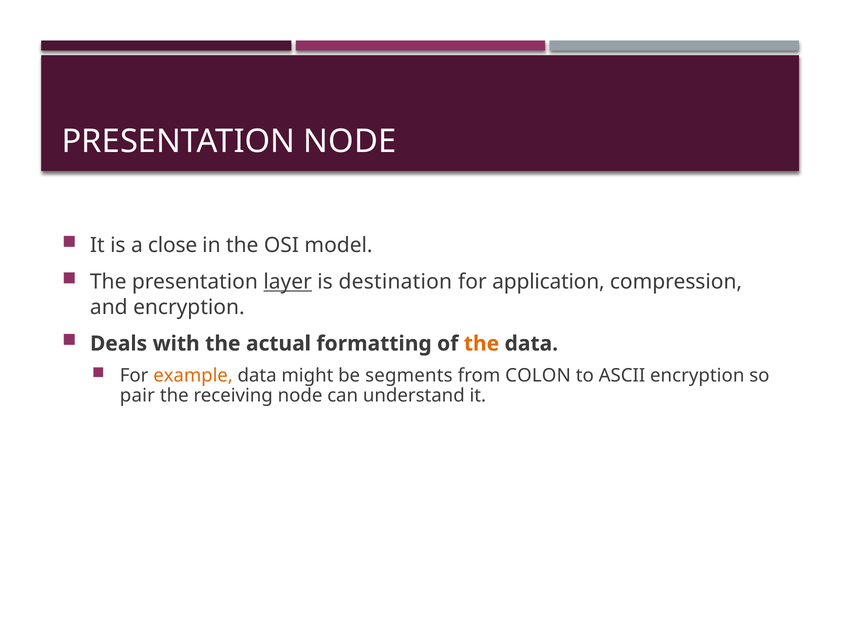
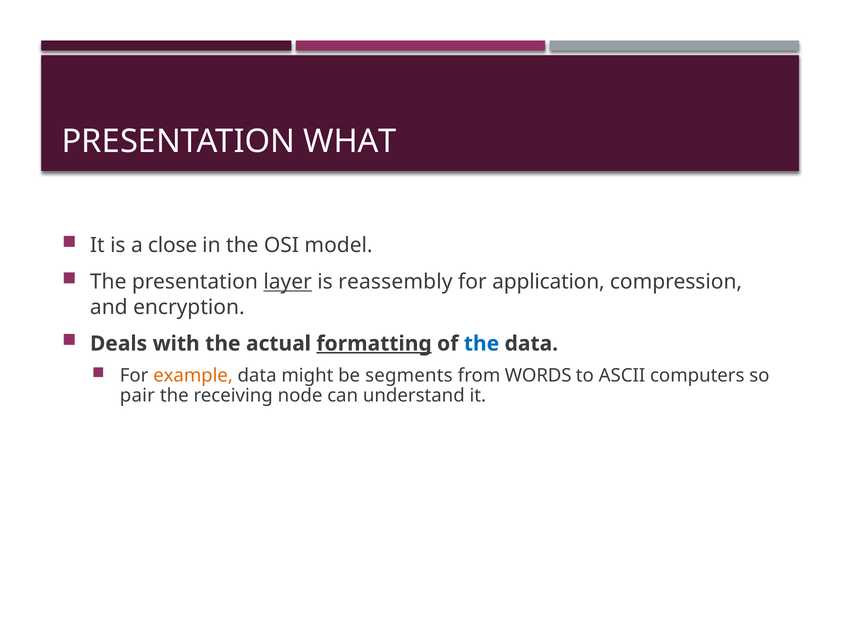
PRESENTATION NODE: NODE -> WHAT (350, 141)
destination: destination -> reassembly (395, 282)
formatting underline: none -> present (374, 344)
the colour: orange -> blue (482, 344)
COLON: COLON -> WORDS (538, 375)
ASCII encryption: encryption -> computers (697, 375)
